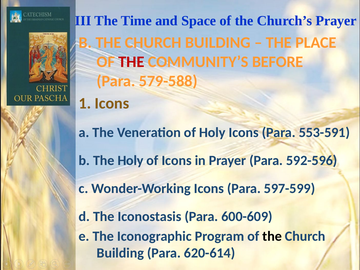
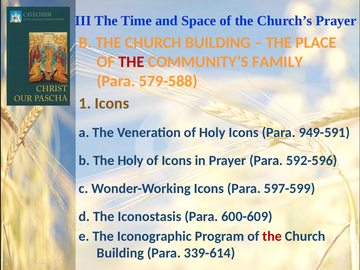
BEFORE: BEFORE -> FAMILY (278, 62)
553-591: 553-591 -> 949-591 (324, 133)
the colour: black -> red (272, 236)
620-614: 620-614 -> 339-614 (210, 253)
